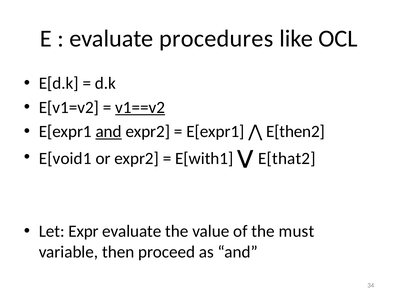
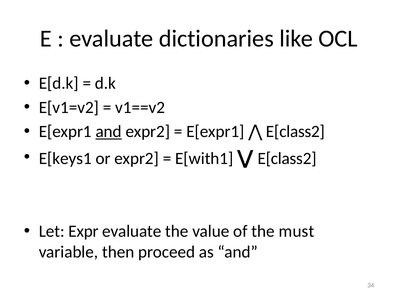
procedures: procedures -> dictionaries (216, 39)
v1==v2 underline: present -> none (140, 107)
E[expr1 E[then2: E[then2 -> E[class2 (295, 131)
E[void1: E[void1 -> E[keys1 (65, 158)
E[that2: E[that2 -> E[class2 (287, 158)
